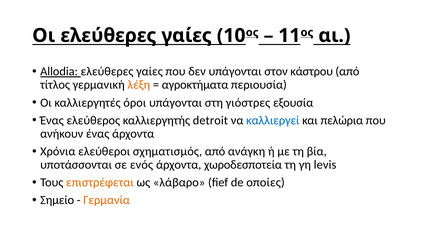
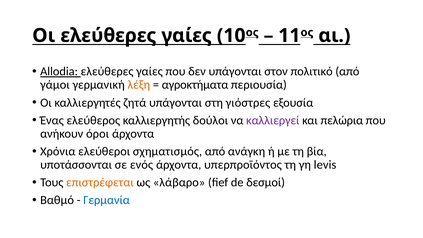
κάστρου: κάστρου -> πολιτικό (312, 72)
τίτλος: τίτλος -> γάμοι (55, 85)
όροι: όροι -> ζητά (135, 103)
detroit: detroit -> δούλοι (210, 120)
καλλιεργεί colour: blue -> purple (273, 120)
ανήκουν ένας: ένας -> όροι (98, 134)
χωροδεσποτεία: χωροδεσποτεία -> υπερπροϊόντος (243, 165)
οποίες: οποίες -> δεσμοί (266, 182)
Σημείο: Σημείο -> Βαθμό (57, 200)
Γερμανία colour: orange -> blue (107, 200)
